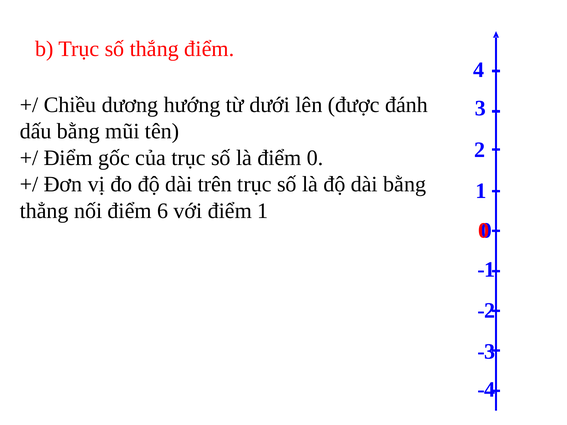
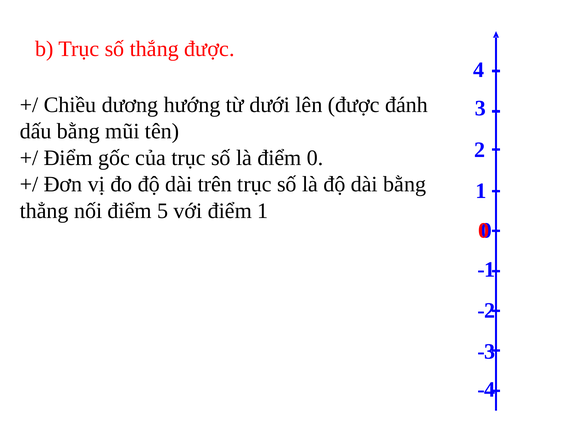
thắng điểm: điểm -> được (209, 49)
6: 6 -> 5 (163, 211)
